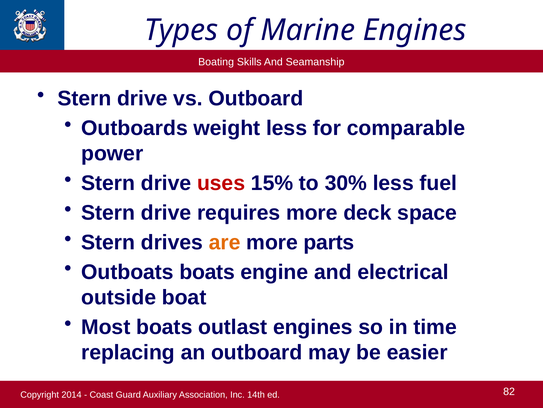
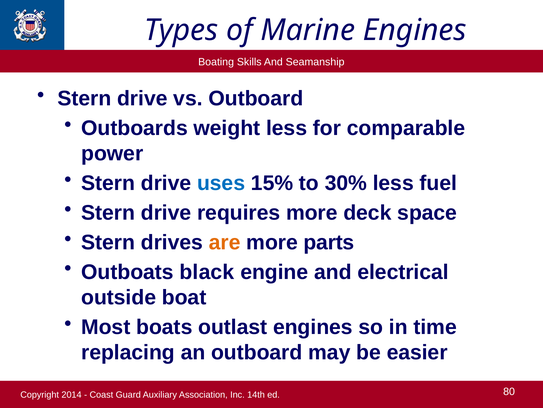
uses colour: red -> blue (221, 183)
Outboats boats: boats -> black (207, 272)
82: 82 -> 80 (509, 391)
